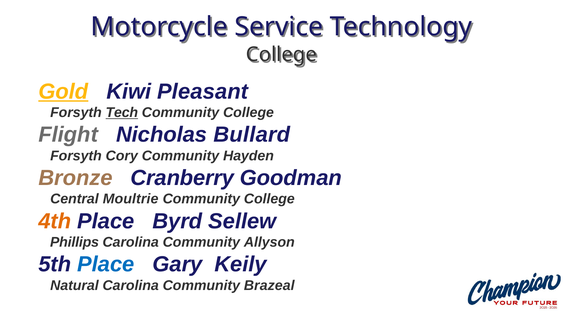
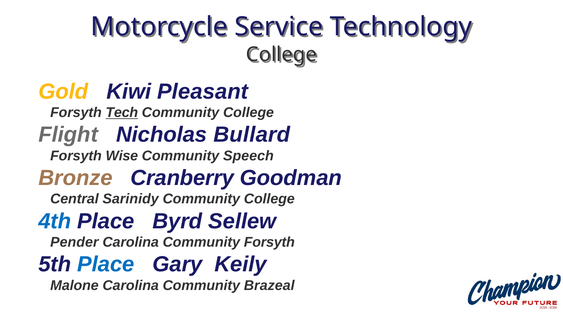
Gold underline: present -> none (63, 91)
Cory: Cory -> Wise (122, 156)
Hayden: Hayden -> Speech (248, 156)
Moultrie: Moultrie -> Sarinidy (131, 199)
4th colour: orange -> blue (55, 221)
Phillips: Phillips -> Pender (74, 242)
Community Allyson: Allyson -> Forsyth (269, 242)
Natural: Natural -> Malone (74, 285)
